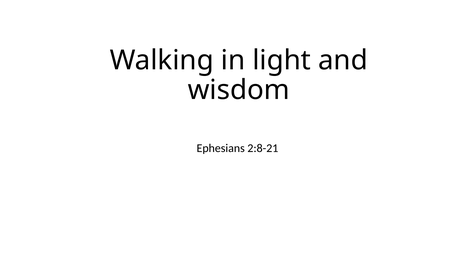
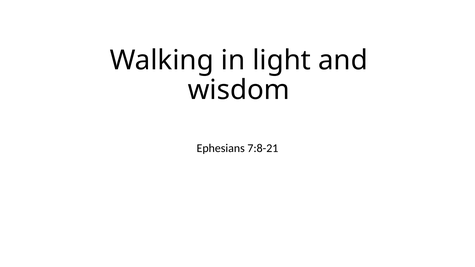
2:8-21: 2:8-21 -> 7:8-21 (263, 148)
